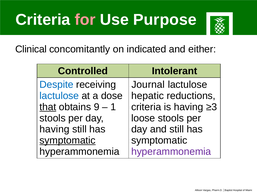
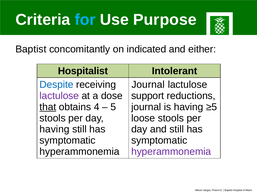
for colour: pink -> light blue (85, 20)
Clinical: Clinical -> Baptist (31, 49)
Controlled: Controlled -> Hospitalist (83, 71)
lactulose colour: blue -> purple (59, 96)
hepatic: hepatic -> support (148, 96)
9: 9 -> 4 (97, 107)
1: 1 -> 5 (113, 107)
criteria: criteria -> journal (146, 107)
≥3: ≥3 -> ≥5 (212, 107)
symptomatic underline: present -> none (68, 140)
